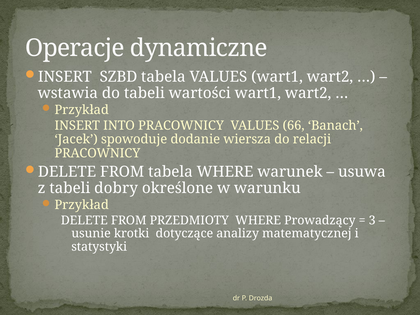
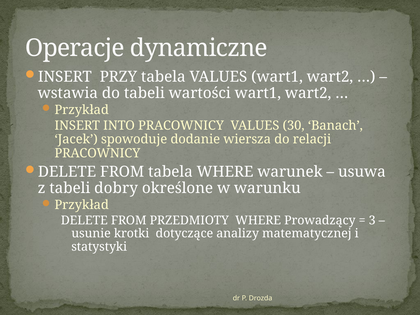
SZBD: SZBD -> PRZY (118, 77)
66: 66 -> 30 (294, 126)
